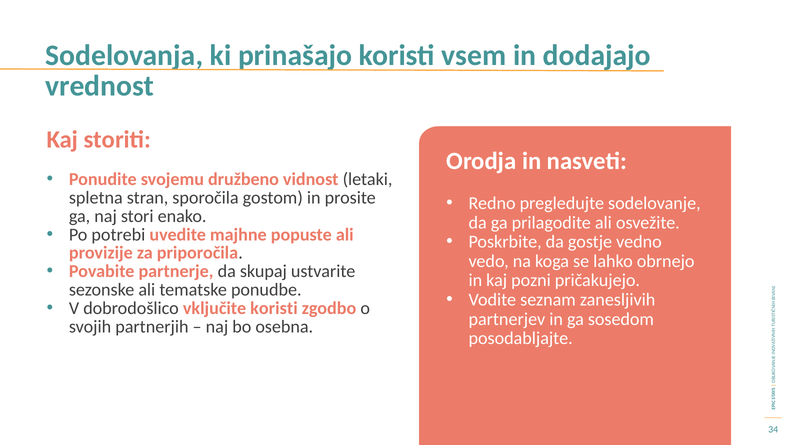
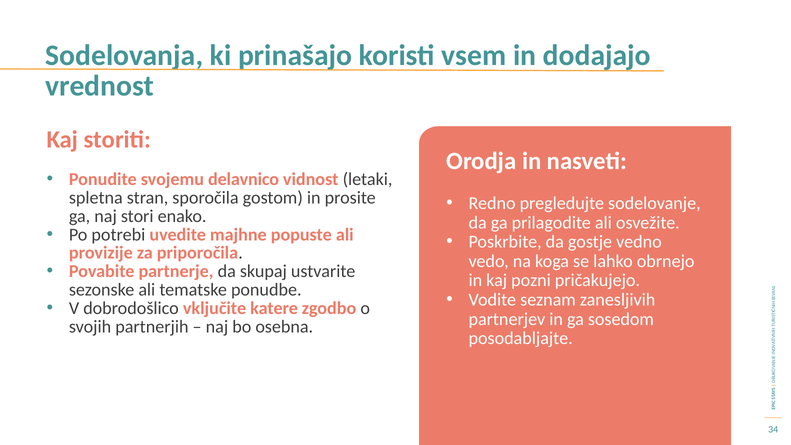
družbeno: družbeno -> delavnico (244, 179)
vključite koristi: koristi -> katere (274, 308)
